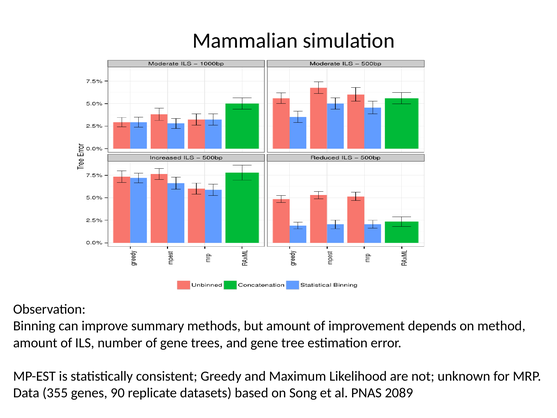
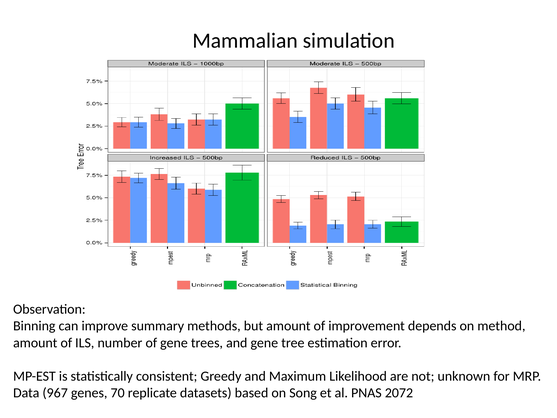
355: 355 -> 967 (55, 393)
90: 90 -> 70 (118, 393)
2089: 2089 -> 2072 (399, 393)
